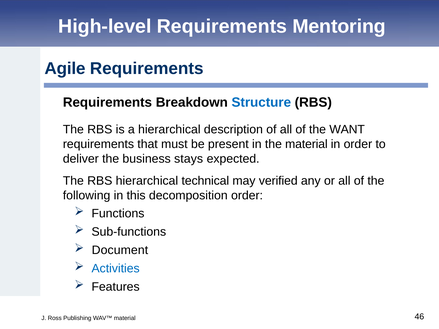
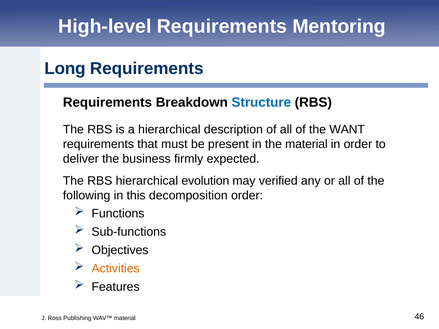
Agile: Agile -> Long (65, 68)
stays: stays -> firmly (189, 159)
technical: technical -> evolution (205, 181)
Document: Document -> Objectives (120, 250)
Activities colour: blue -> orange (116, 269)
